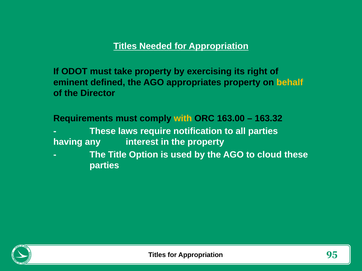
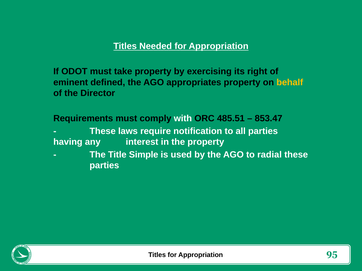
with colour: yellow -> white (183, 119)
163.00: 163.00 -> 485.51 (231, 119)
163.32: 163.32 -> 853.47 (269, 119)
Option: Option -> Simple (144, 155)
cloud: cloud -> radial (270, 155)
